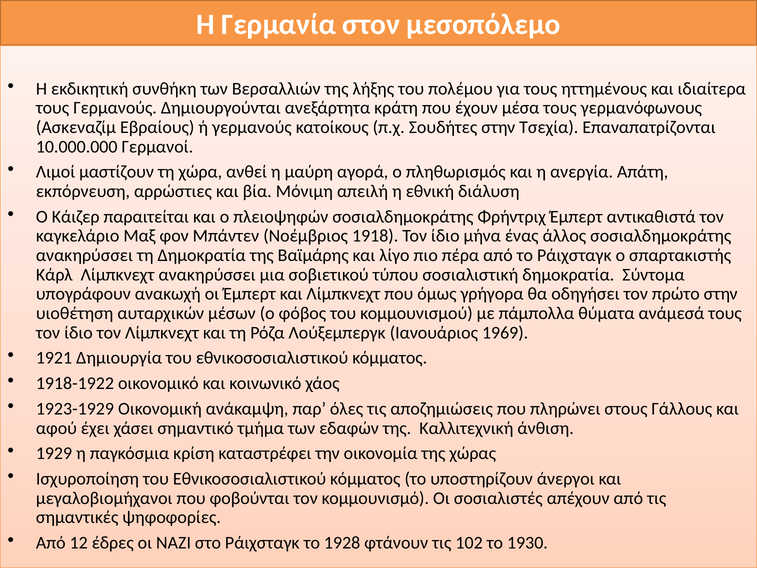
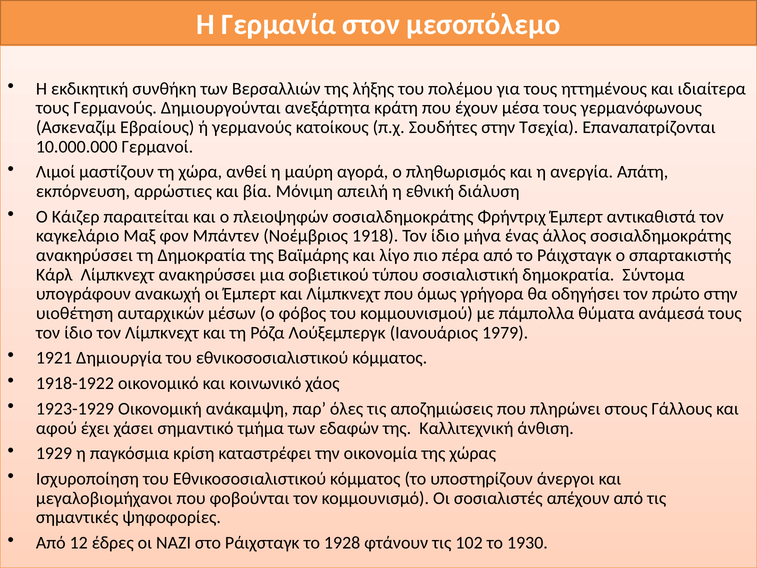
1969: 1969 -> 1979 (505, 333)
